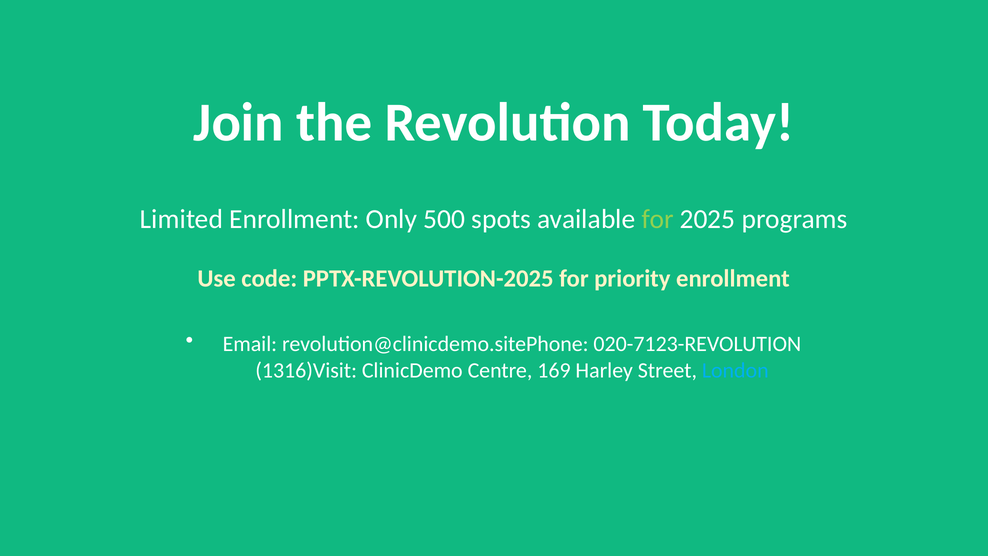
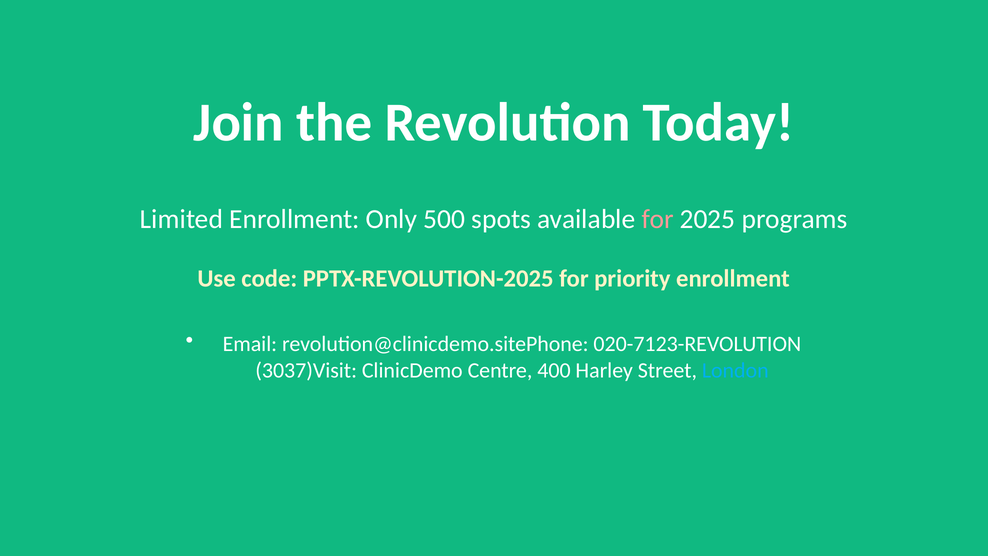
for colour: light green -> pink (658, 219)
1316)Visit: 1316)Visit -> 3037)Visit (306, 370)
169: 169 -> 400 (554, 370)
